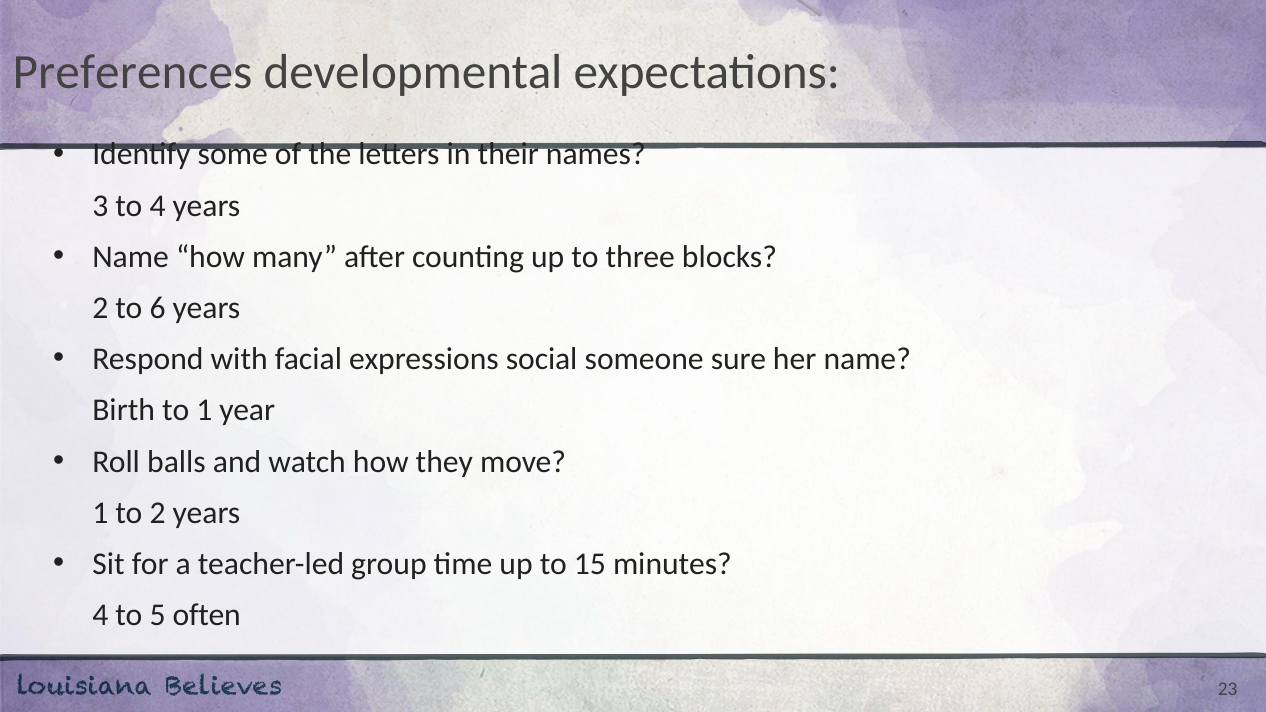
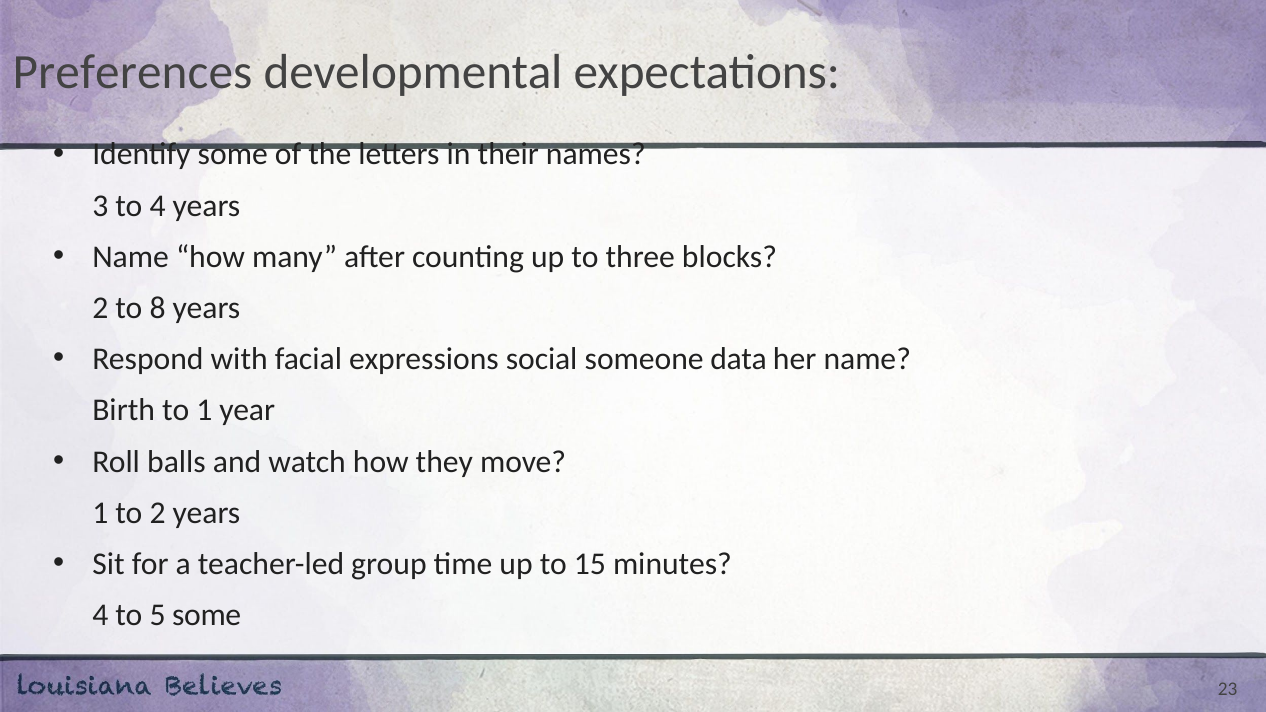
6: 6 -> 8 (158, 308)
sure: sure -> data (739, 359)
5 often: often -> some (207, 615)
